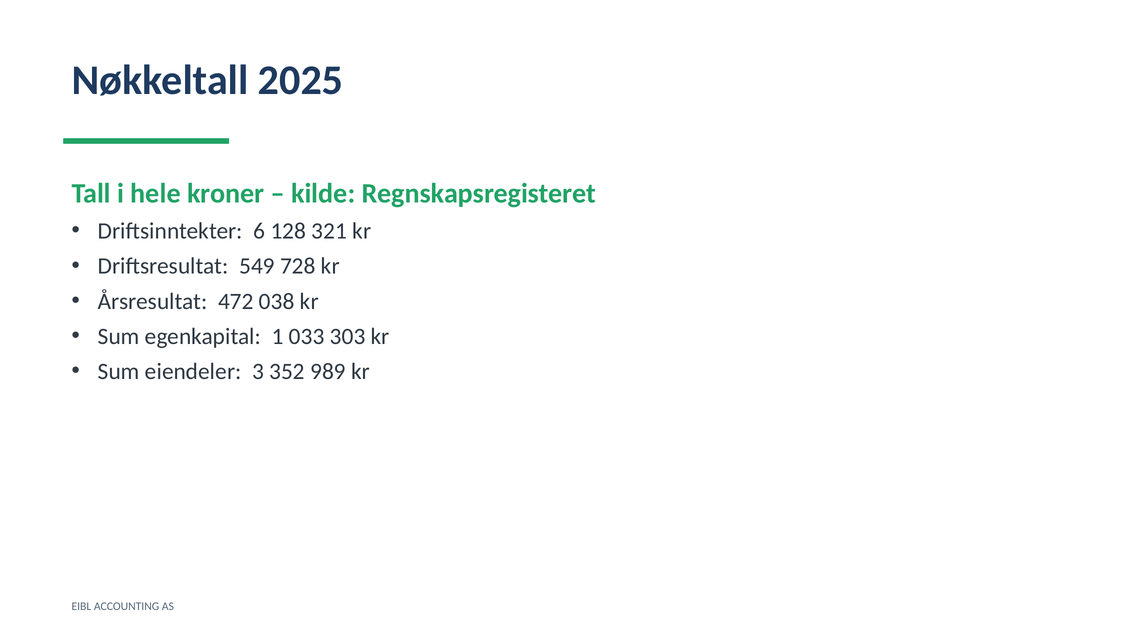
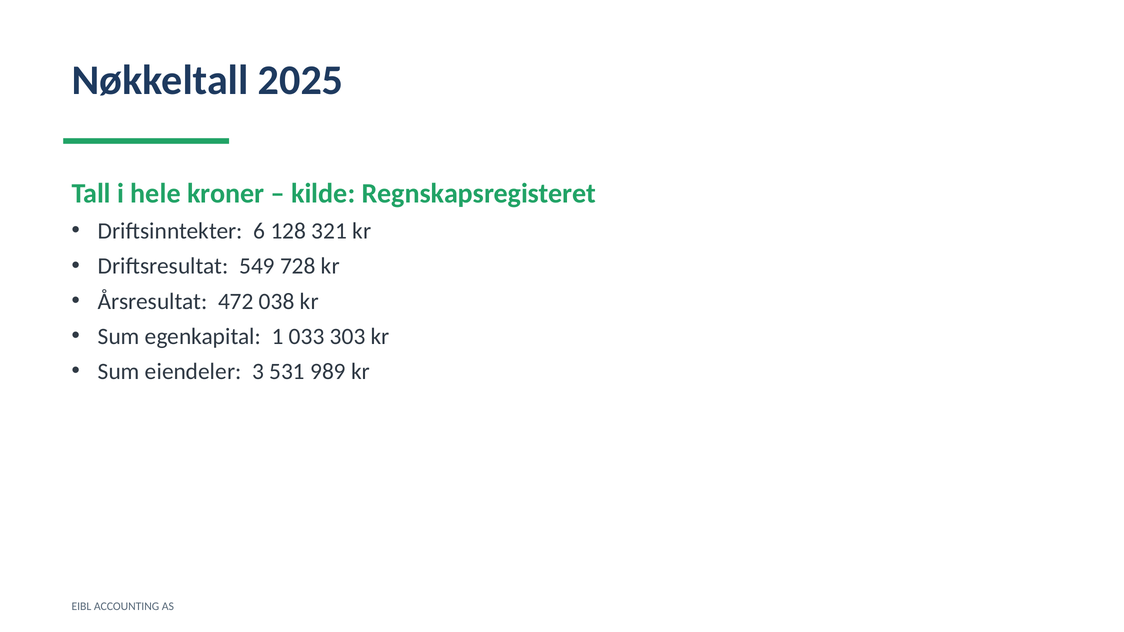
352: 352 -> 531 (287, 372)
